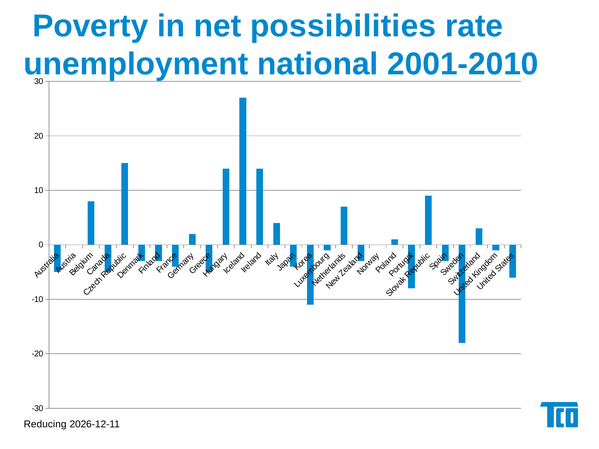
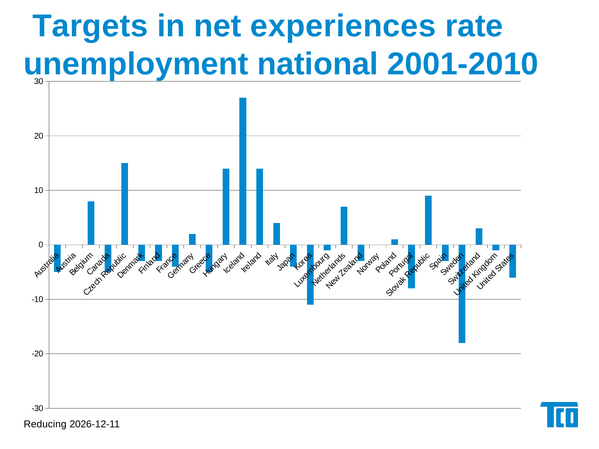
Poverty: Poverty -> Targets (90, 26)
possibilities: possibilities -> experiences (343, 26)
